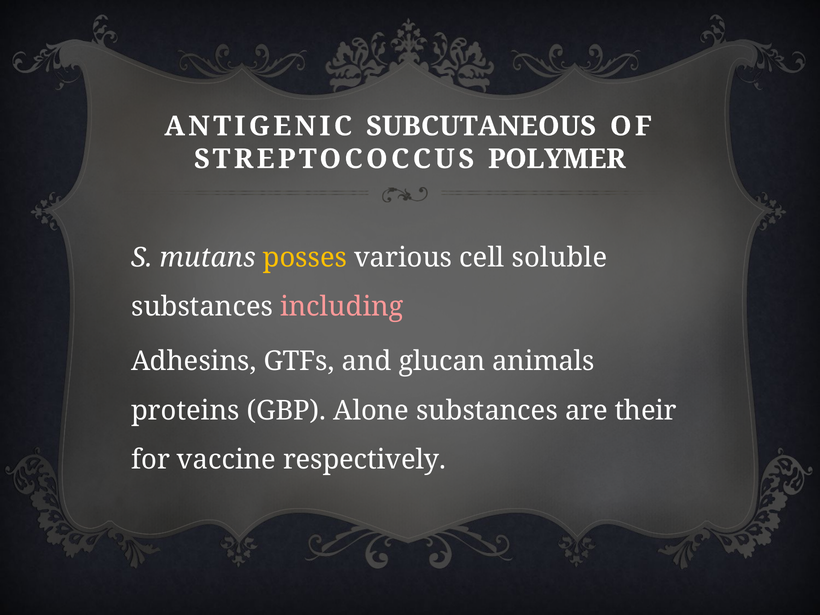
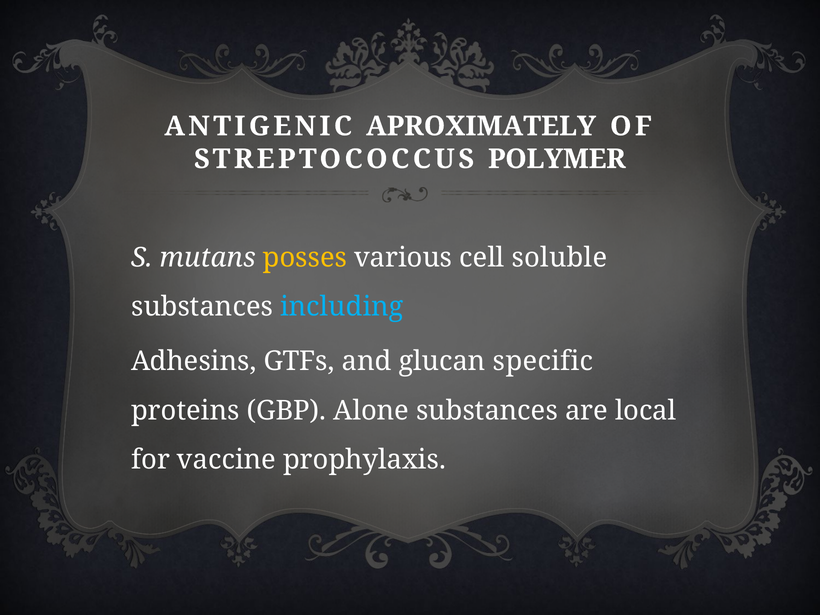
SUBCUTANEOUS: SUBCUTANEOUS -> APROXIMATELY (481, 126)
including colour: pink -> light blue (342, 307)
animals: animals -> specific (543, 361)
their: their -> local (646, 411)
respectively: respectively -> prophylaxis (365, 460)
